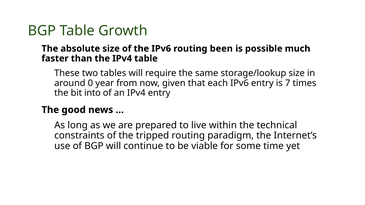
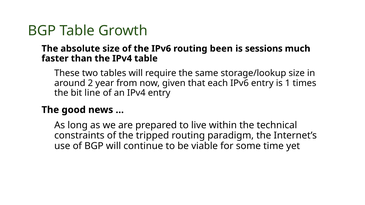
possible: possible -> sessions (264, 49)
0: 0 -> 2 (90, 83)
7: 7 -> 1 (288, 83)
into: into -> line (92, 93)
